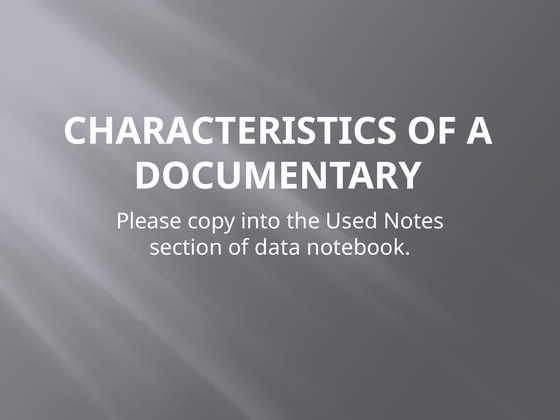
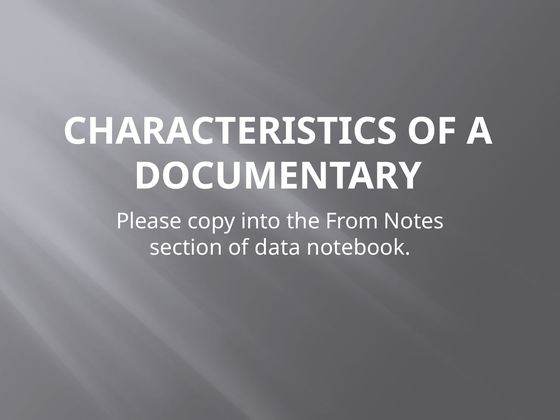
Used: Used -> From (352, 221)
